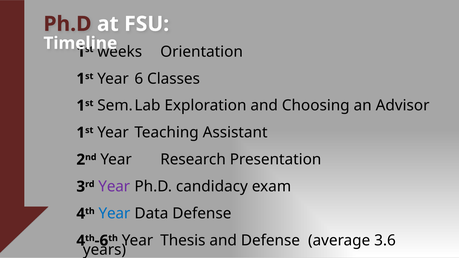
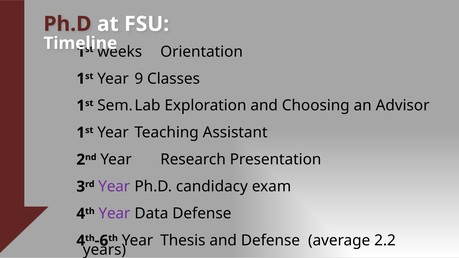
6: 6 -> 9 (139, 79)
Year colour: blue -> purple (114, 214)
3.6: 3.6 -> 2.2 (385, 241)
